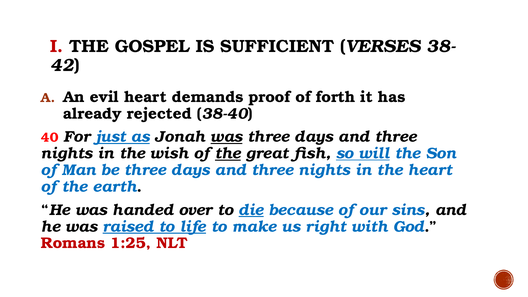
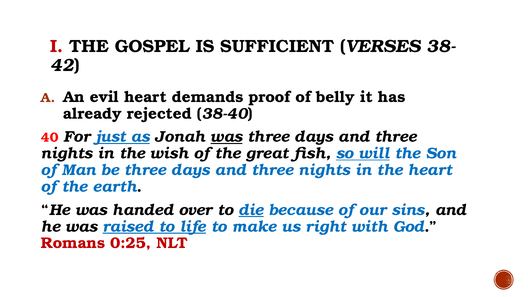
forth: forth -> belly (336, 97)
the underline: present -> none (228, 153)
1:25: 1:25 -> 0:25 (131, 243)
